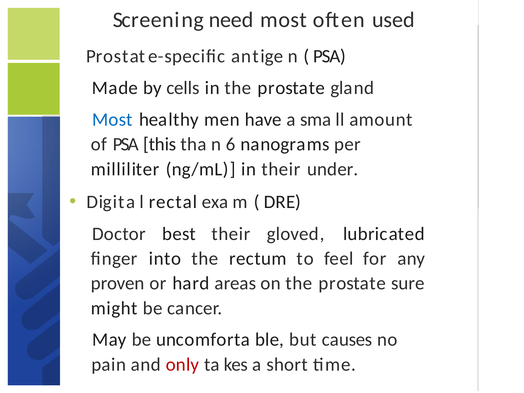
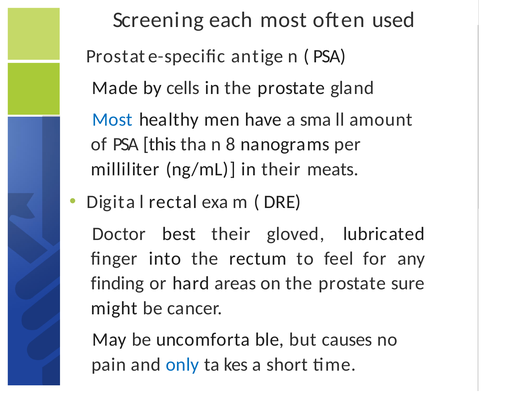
need: need -> each (231, 20)
6: 6 -> 8 (231, 144)
under: under -> meats (333, 169)
proven: proven -> finding (118, 283)
only colour: red -> blue (182, 365)
